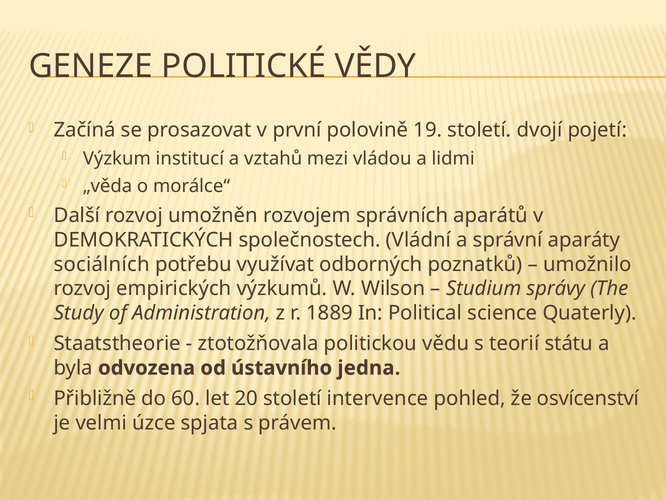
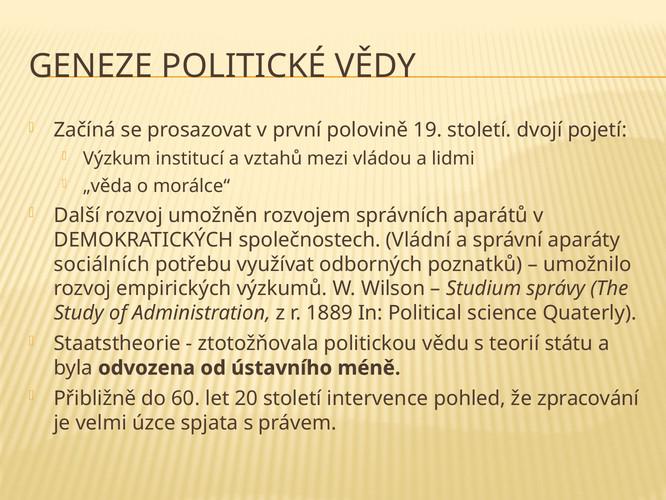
jedna: jedna -> méně (369, 368)
osvícenství: osvícenství -> zpracování (588, 398)
